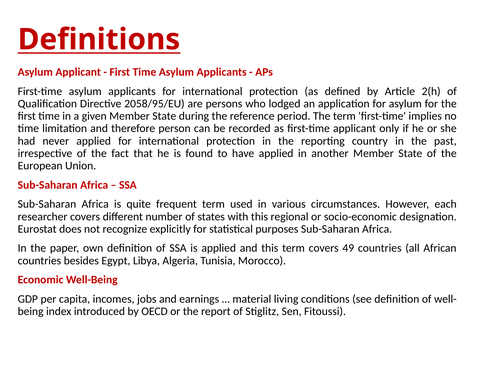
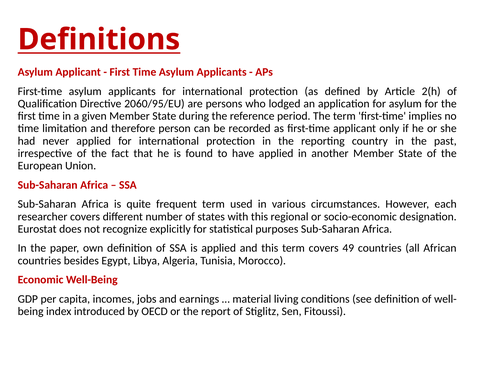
2058/95/EU: 2058/95/EU -> 2060/95/EU (154, 104)
